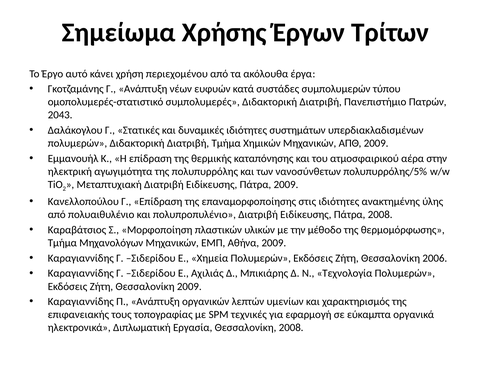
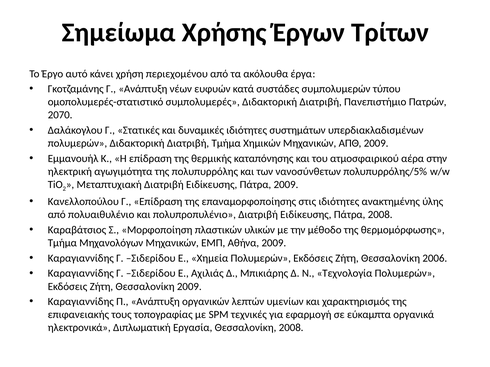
2043: 2043 -> 2070 (60, 115)
